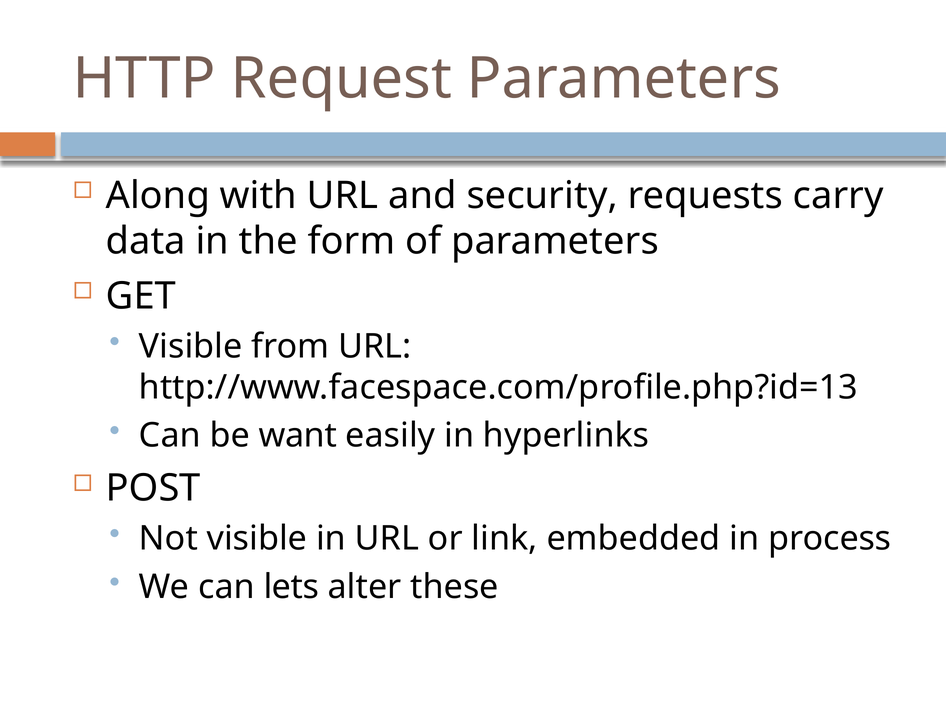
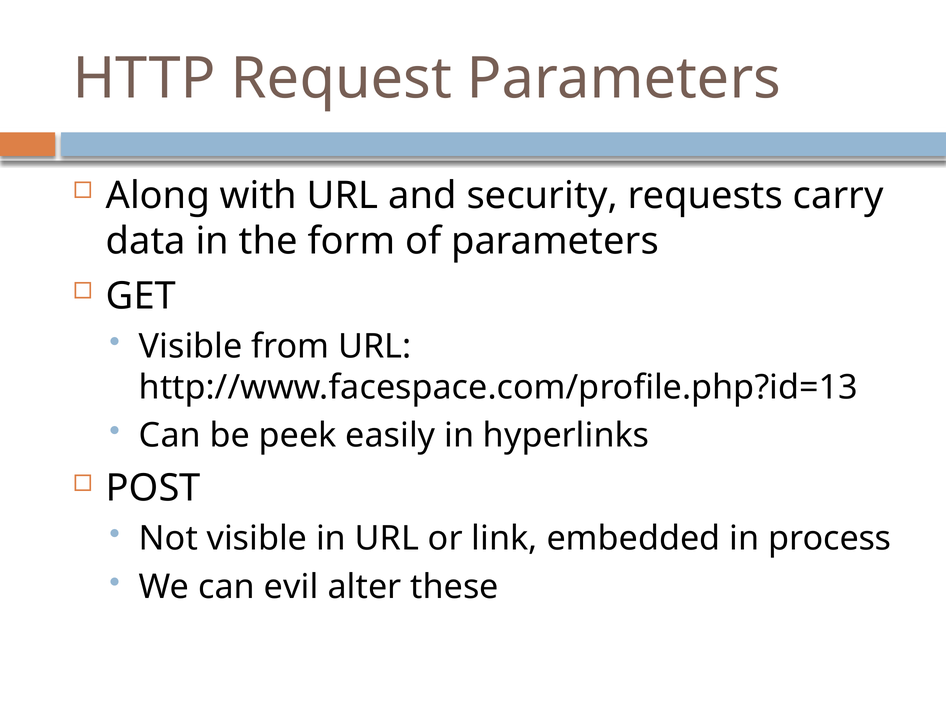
want: want -> peek (298, 436)
lets: lets -> evil (291, 587)
